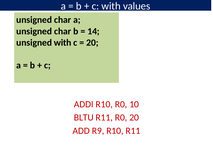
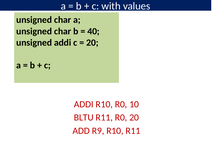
14: 14 -> 40 (93, 31)
unsigned with: with -> addi (63, 43)
